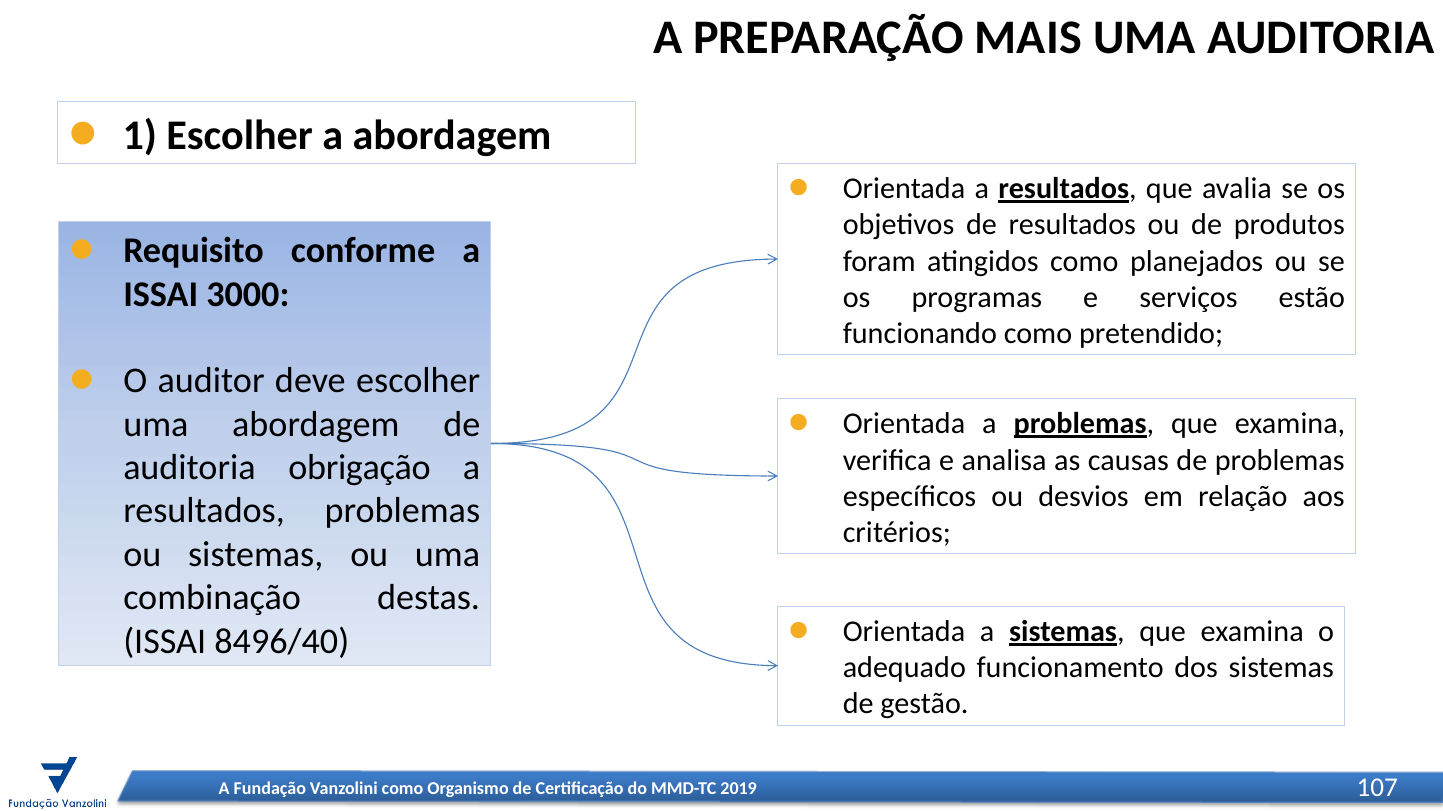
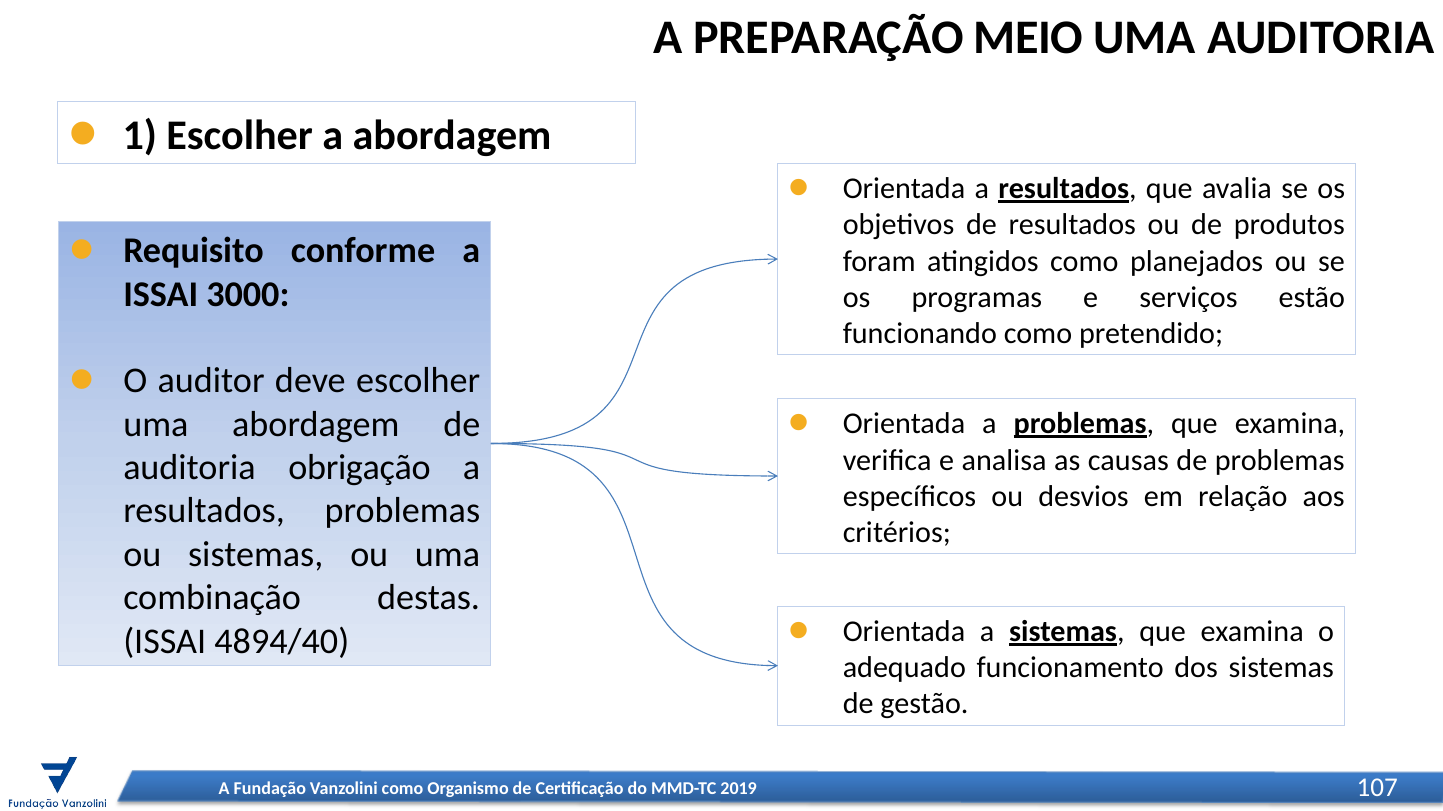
MAIS: MAIS -> MEIO (1029, 38)
8496/40: 8496/40 -> 4894/40 (282, 641)
